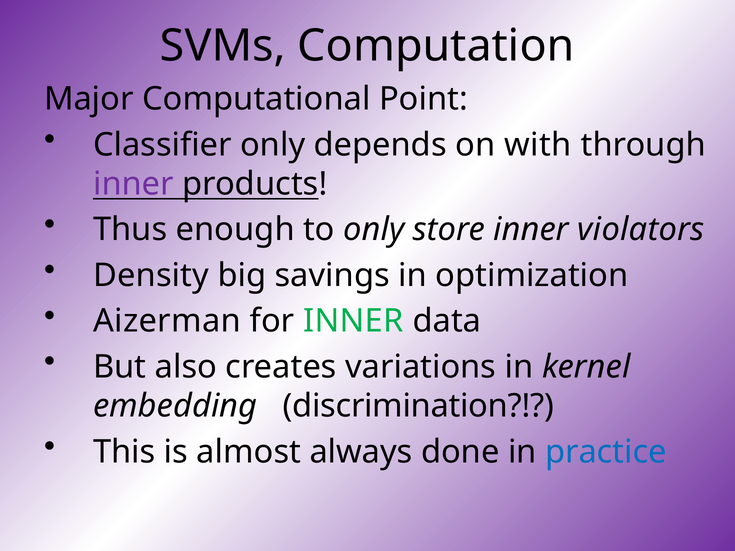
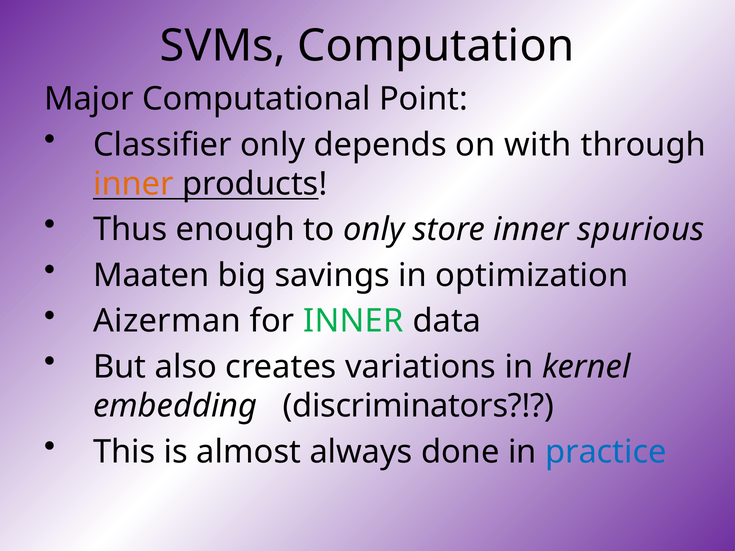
inner colour: purple -> orange (133, 184)
violators: violators -> spurious (641, 230)
Density: Density -> Maaten (151, 276)
discrimination: discrimination -> discriminators (418, 406)
